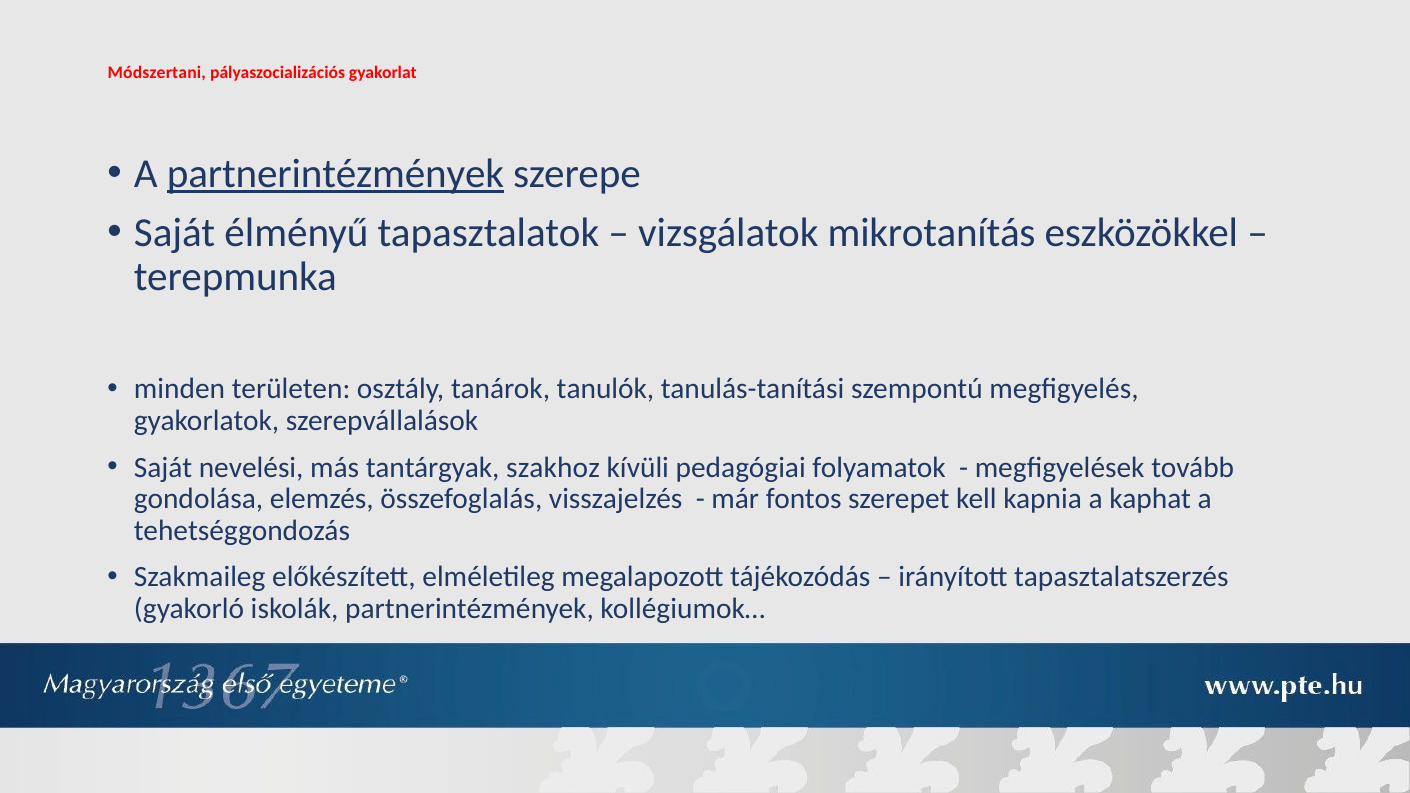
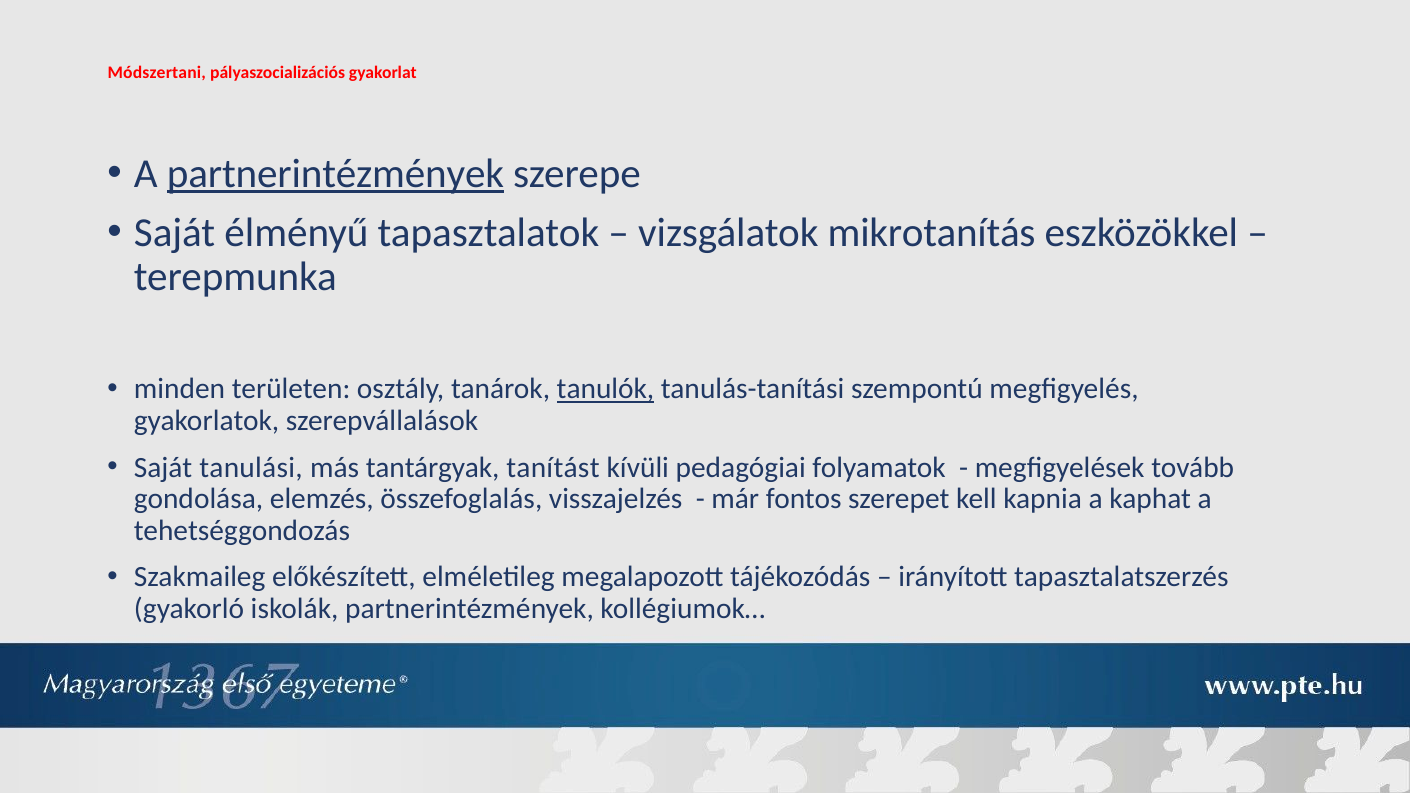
tanulók underline: none -> present (605, 389)
nevelési: nevelési -> tanulási (251, 467)
szakhoz: szakhoz -> tanítást (553, 467)
